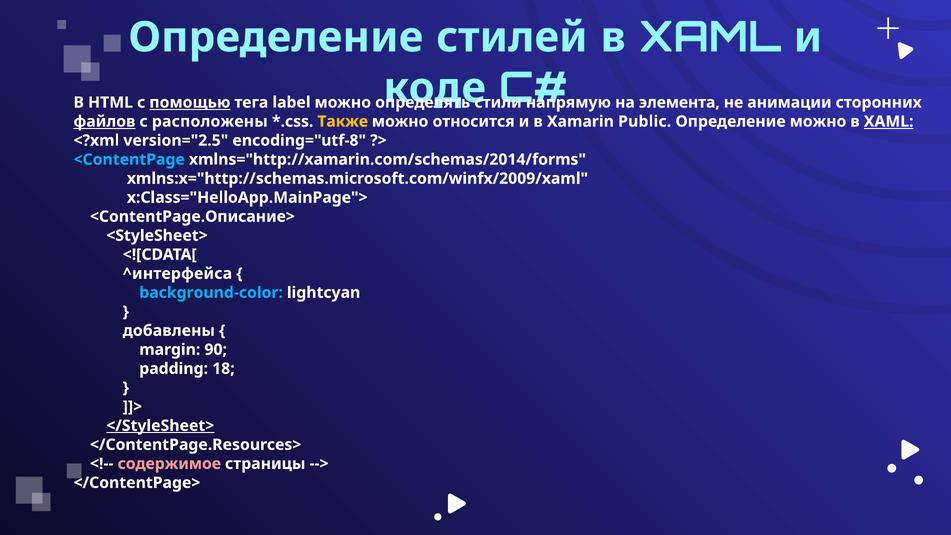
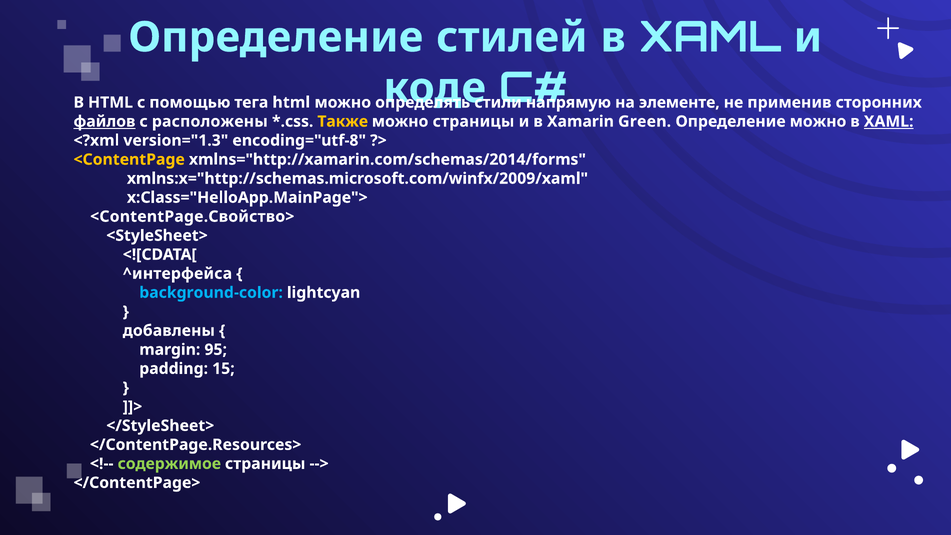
помощью underline: present -> none (190, 102)
тега label: label -> html (291, 102)
элемента: элемента -> элементе (679, 102)
анимации: анимации -> применив (789, 102)
можно относится: относится -> страницы (474, 121)
Public: Public -> Green (645, 121)
version="2.5: version="2.5 -> version="1.3 (176, 140)
<ContentPage colour: light blue -> yellow (129, 159)
<ContentPage.Описание>: <ContentPage.Описание> -> <ContentPage.Свойство> (192, 217)
90: 90 -> 95 (216, 350)
18: 18 -> 15 (223, 369)
</StyleSheet> underline: present -> none (160, 426)
содержимое colour: pink -> light green (169, 464)
